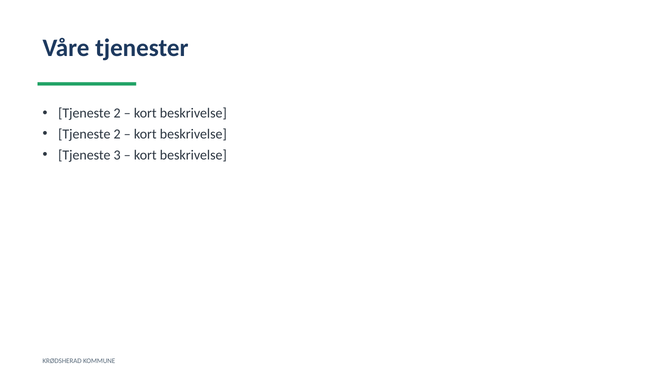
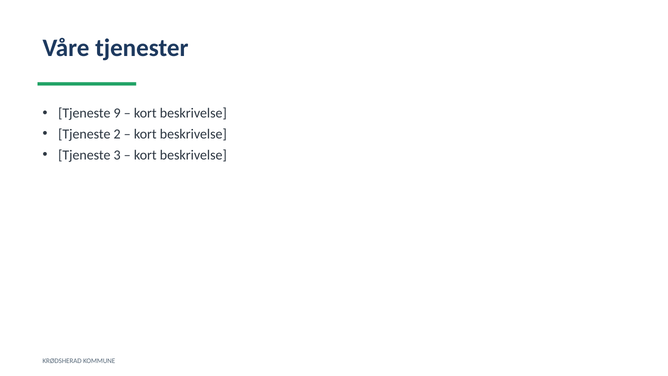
2: 2 -> 9 (117, 113)
